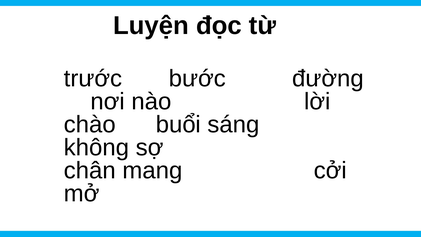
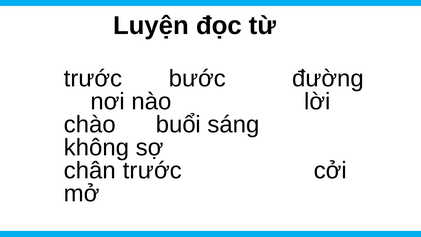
chân mang: mang -> trước (152, 171)
